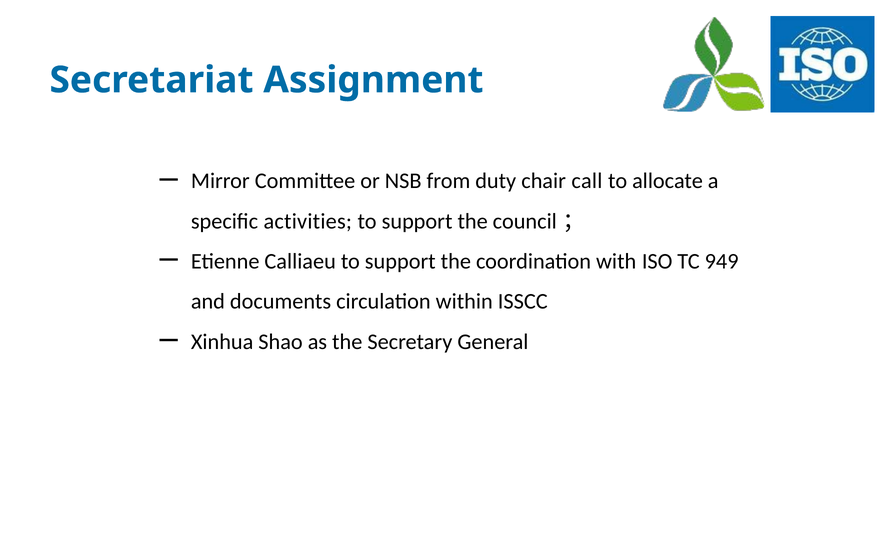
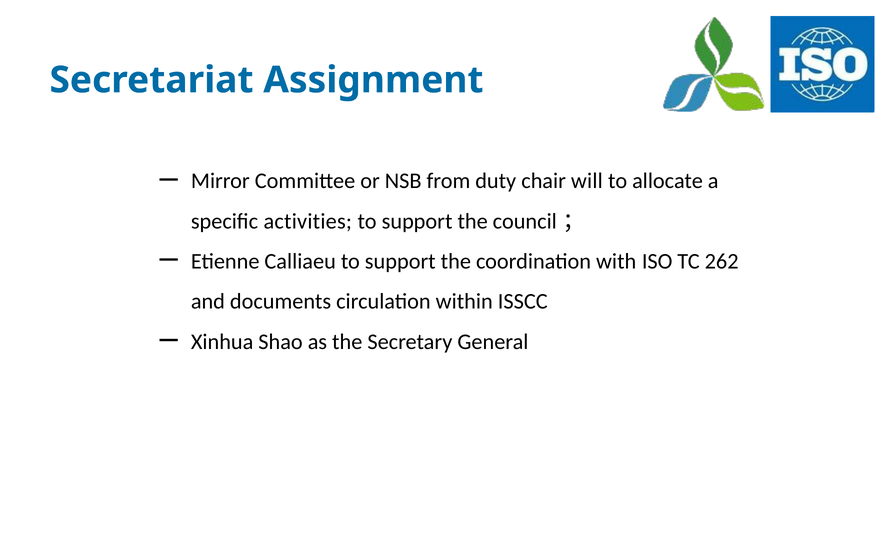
call: call -> will (587, 181)
949: 949 -> 262 (722, 261)
